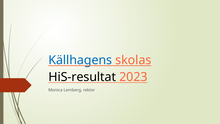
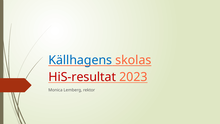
HiS-resultat colour: black -> red (82, 77)
